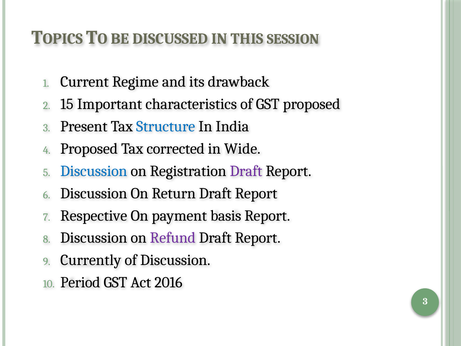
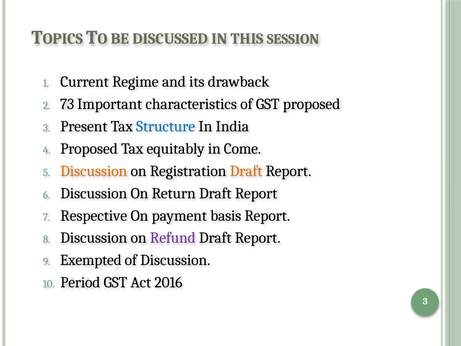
15: 15 -> 73 (67, 104)
corrected: corrected -> equitably (176, 149)
Wide: Wide -> Come (242, 149)
Discussion colour: blue -> orange (94, 171)
Draft colour: purple -> orange (246, 171)
Currently: Currently -> Exempted (91, 260)
